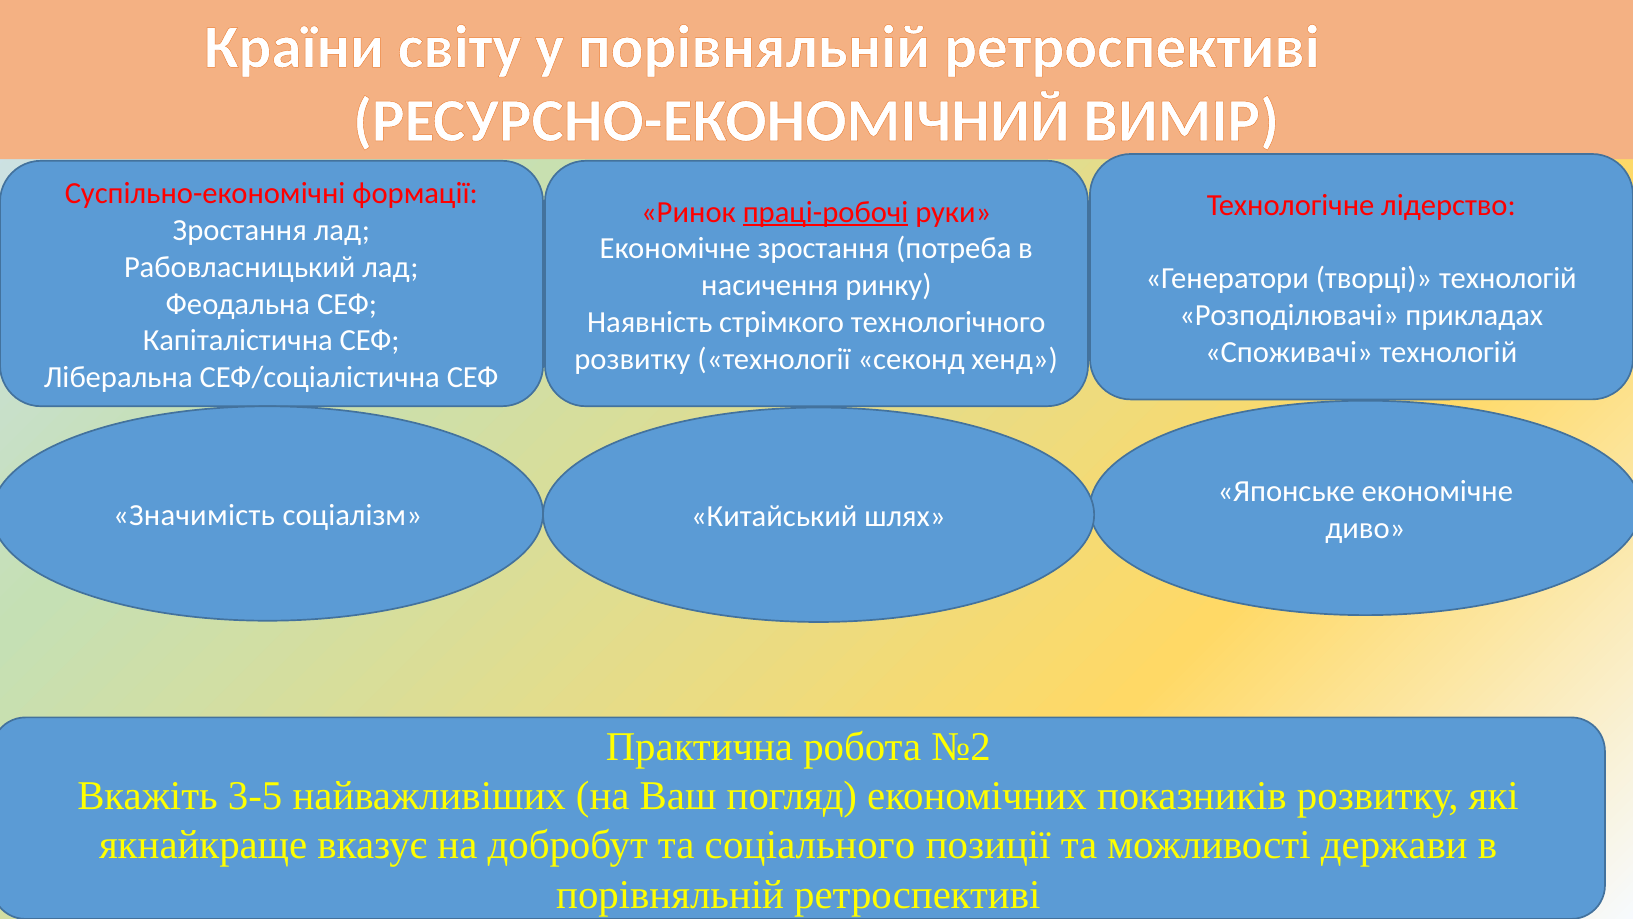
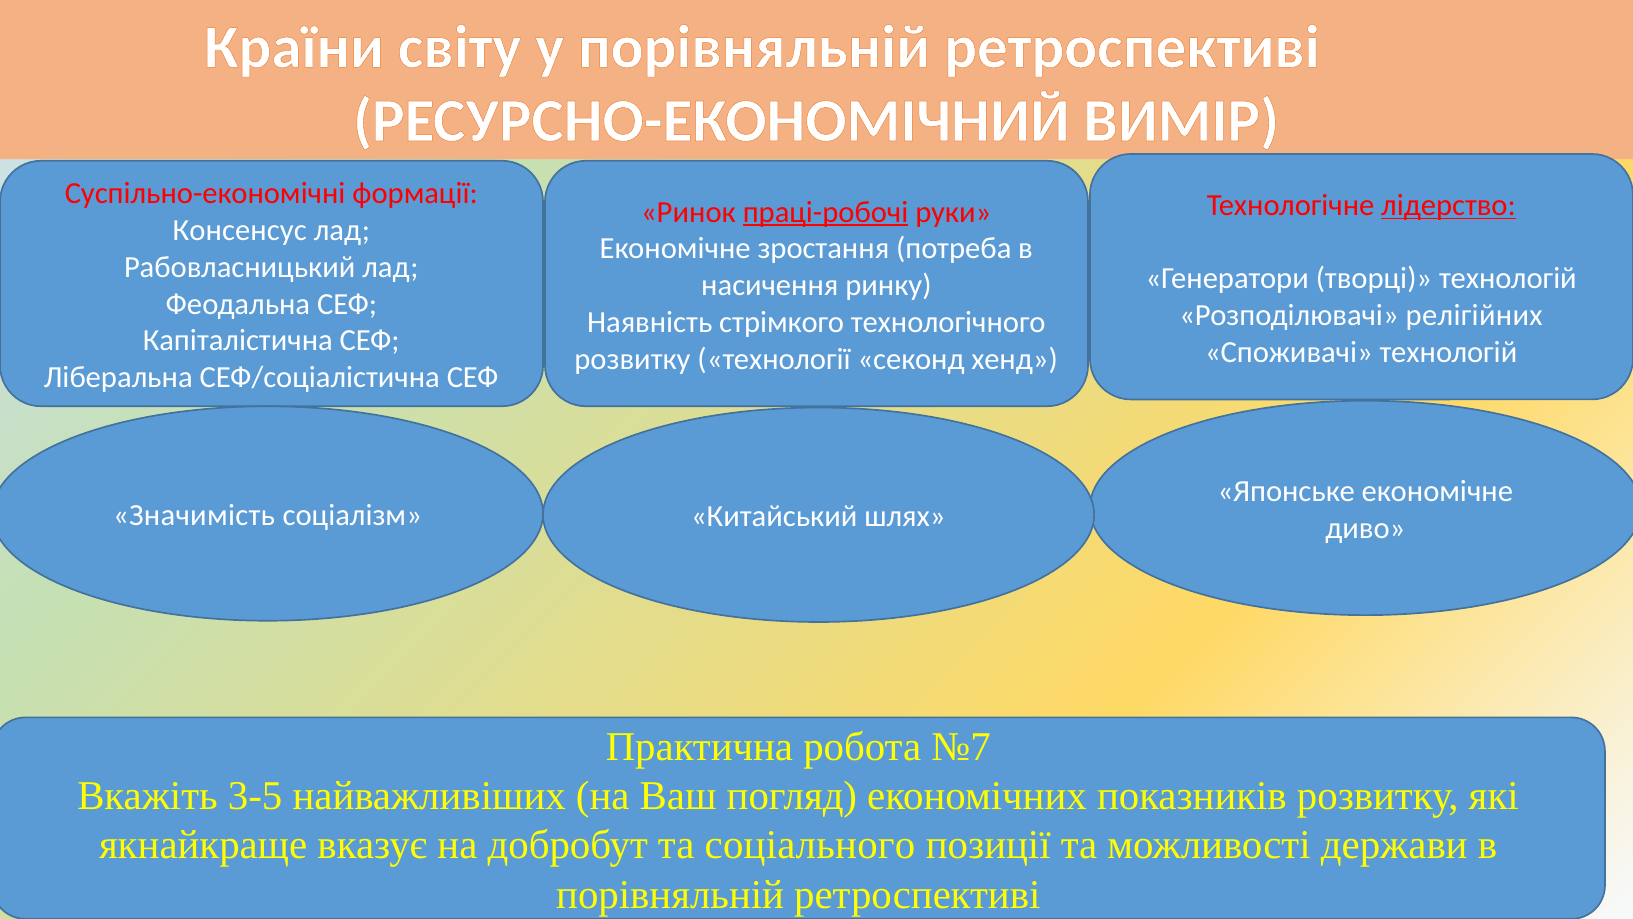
лідерство underline: none -> present (1448, 205)
Зростання: Зростання -> Консенсус (240, 230)
прикладах: прикладах -> релігійних (1474, 315)
№2: №2 -> №7 (961, 747)
